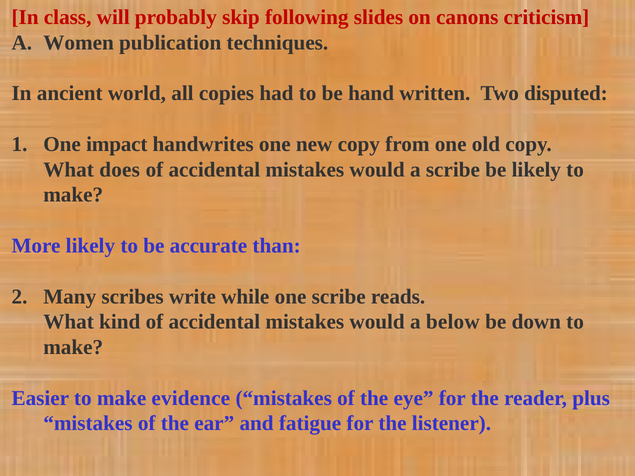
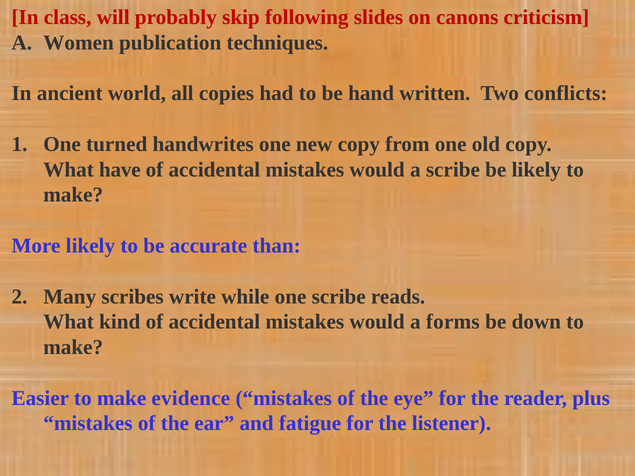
disputed: disputed -> conflicts (566, 93)
impact: impact -> turned (117, 144)
does: does -> have (120, 170)
below: below -> forms (453, 322)
